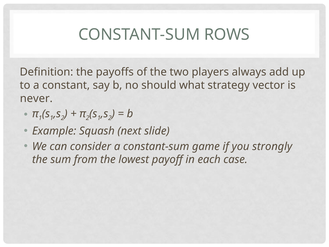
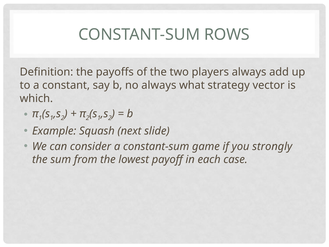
no should: should -> always (159, 85)
never: never -> which (36, 98)
